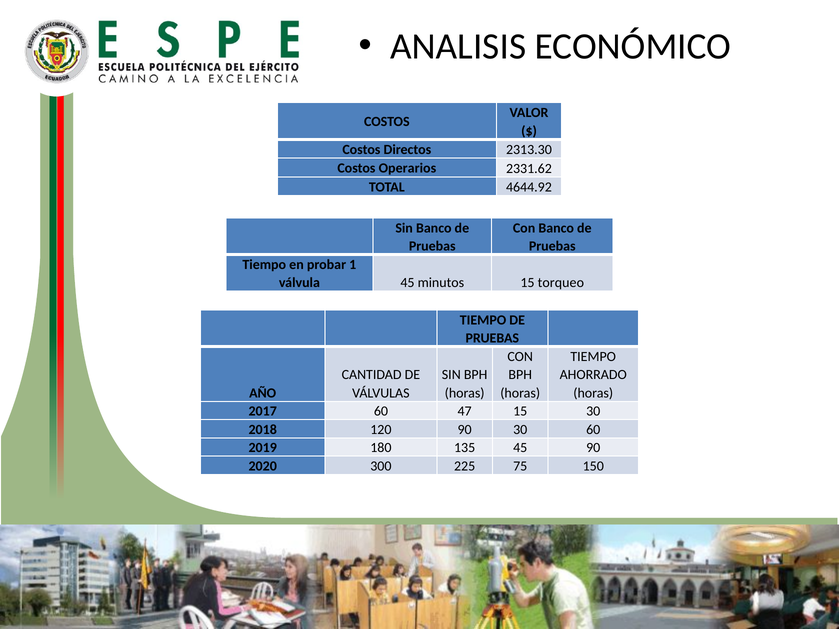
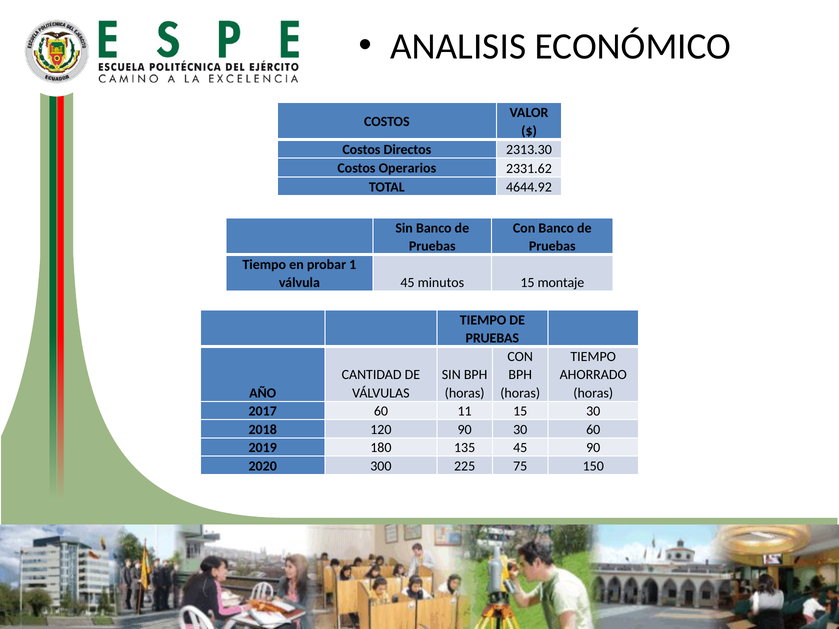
torqueo: torqueo -> montaje (561, 283)
47: 47 -> 11 (465, 411)
